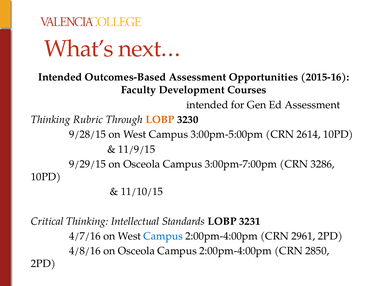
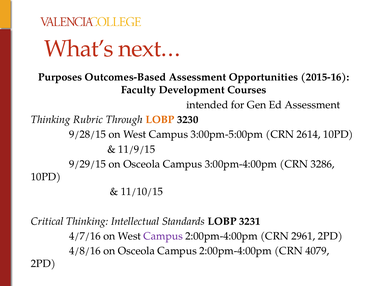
Intended: Intended -> Purposes (60, 77)
3:00pm-7:00pm: 3:00pm-7:00pm -> 3:00pm-4:00pm (241, 164)
Campus colour: blue -> purple (163, 237)
2850: 2850 -> 4079 (317, 251)
